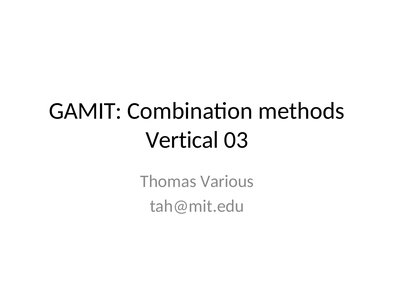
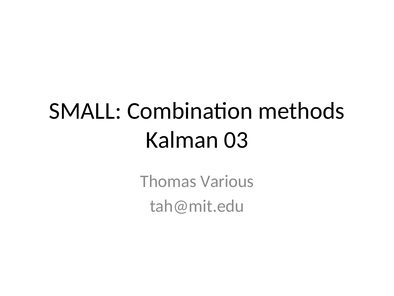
GAMIT: GAMIT -> SMALL (85, 111)
Vertical: Vertical -> Kalman (182, 140)
